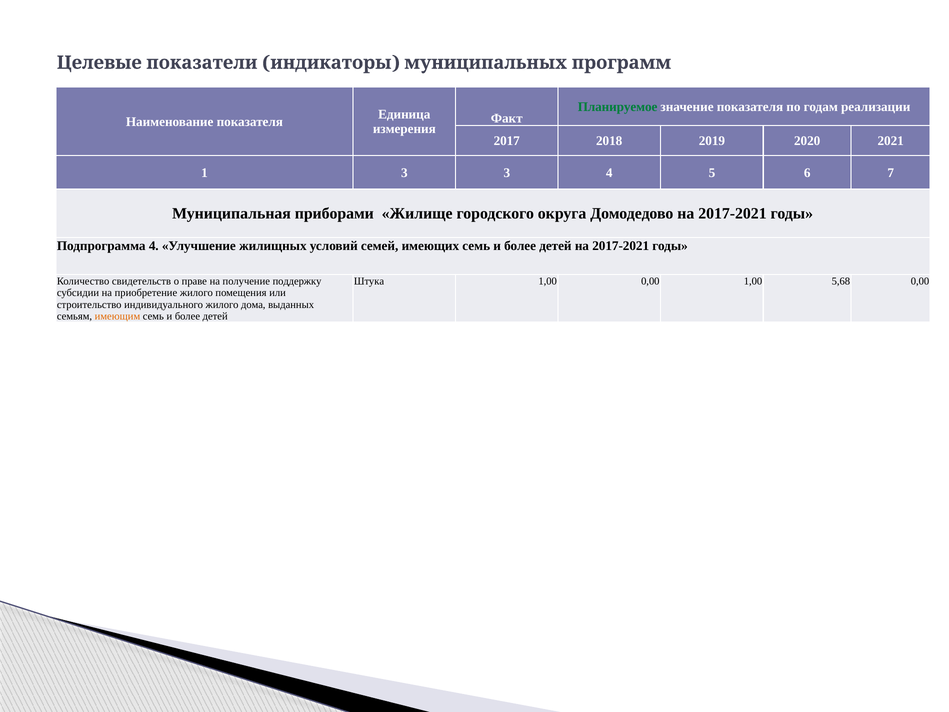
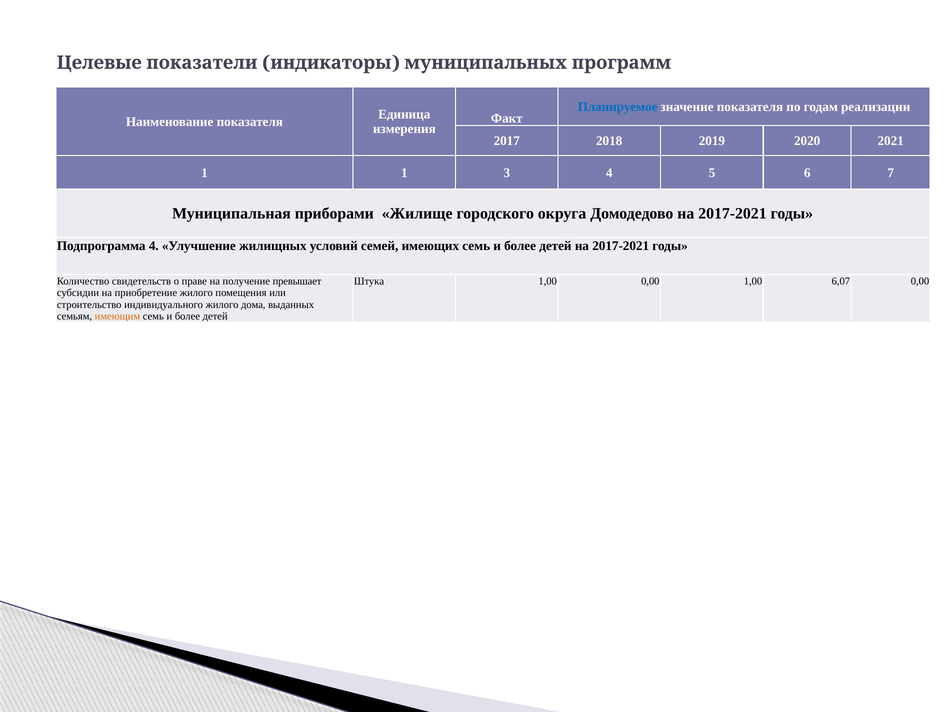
Планируемое colour: green -> blue (618, 107)
1 3: 3 -> 1 (404, 173)
поддержку: поддержку -> превышает (297, 281)
5,68: 5,68 -> 6,07 (841, 281)
